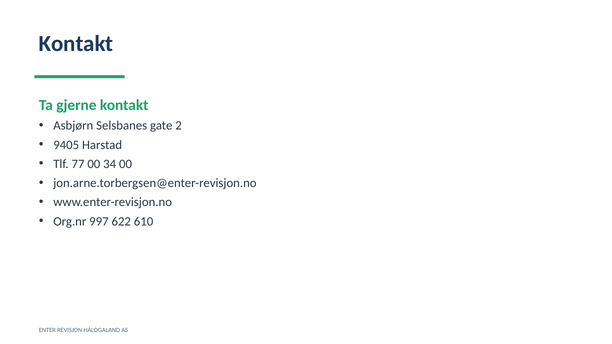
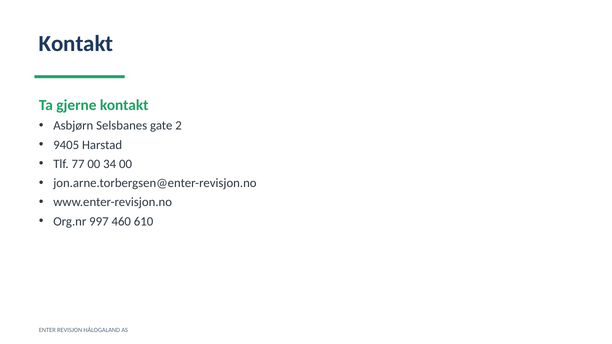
622: 622 -> 460 (121, 222)
